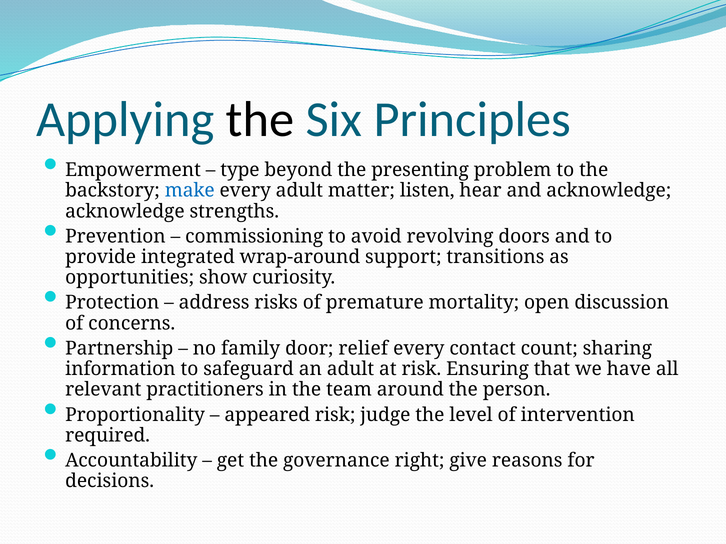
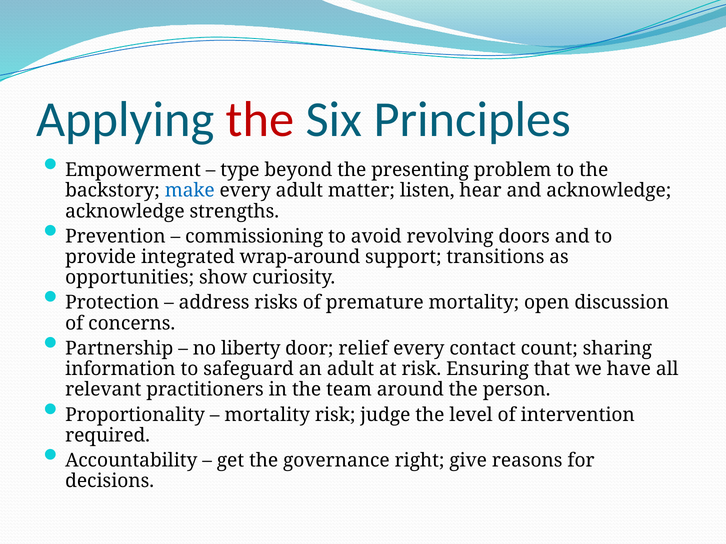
the colour: black -> red (260, 120)
family: family -> liberty (251, 349)
appeared: appeared -> mortality (267, 415)
